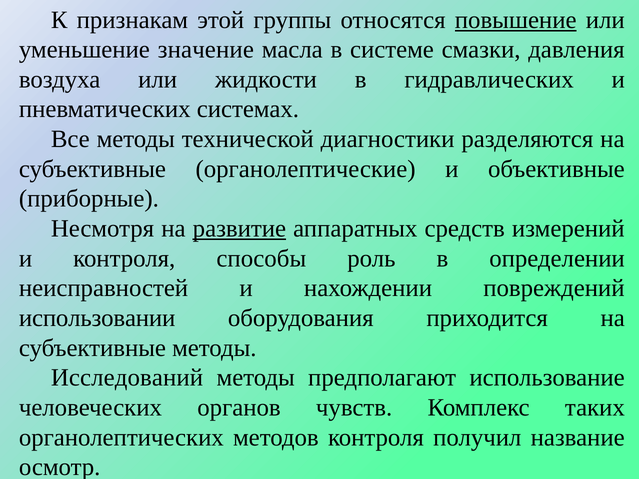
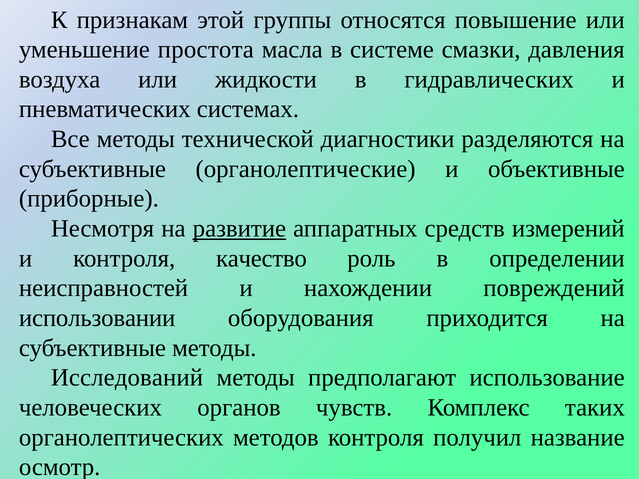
повышение underline: present -> none (516, 20)
значение: значение -> простота (206, 50)
способы: способы -> качество (261, 259)
